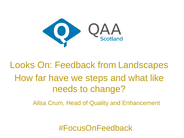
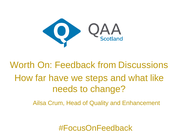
Looks: Looks -> Worth (22, 65)
Landscapes: Landscapes -> Discussions (143, 65)
